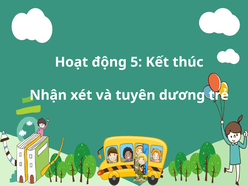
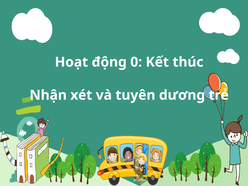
5: 5 -> 0 (136, 62)
